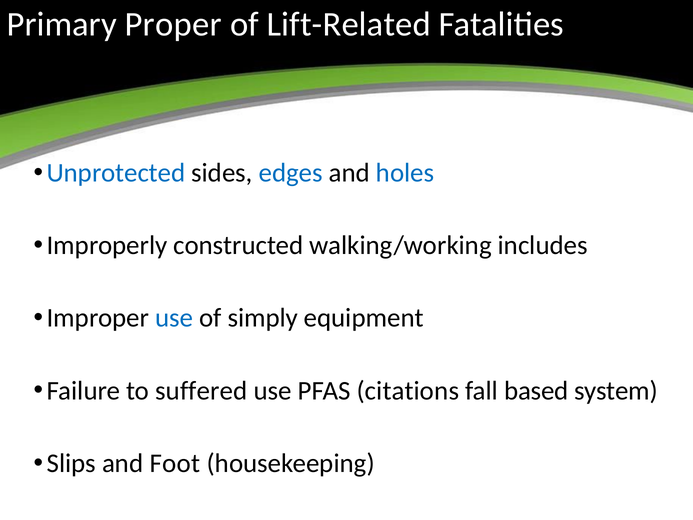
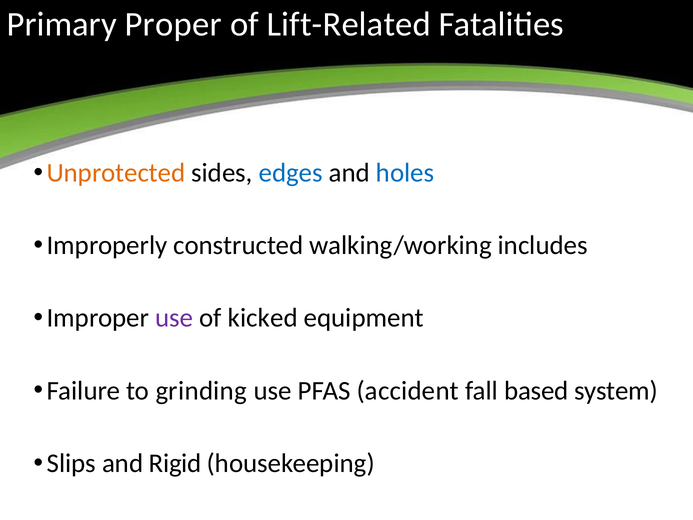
Unprotected colour: blue -> orange (116, 173)
use colour: blue -> purple (174, 318)
simply: simply -> kicked (263, 318)
suffered: suffered -> grinding (201, 390)
citations: citations -> accident (408, 390)
Foot: Foot -> Rigid (175, 463)
